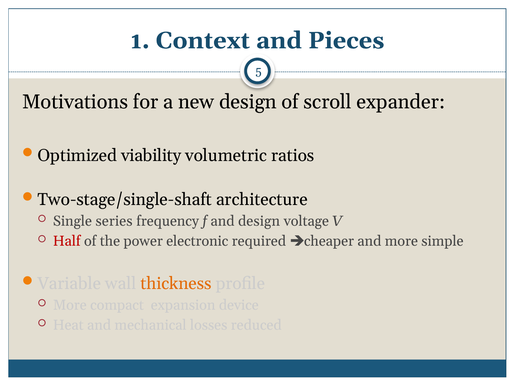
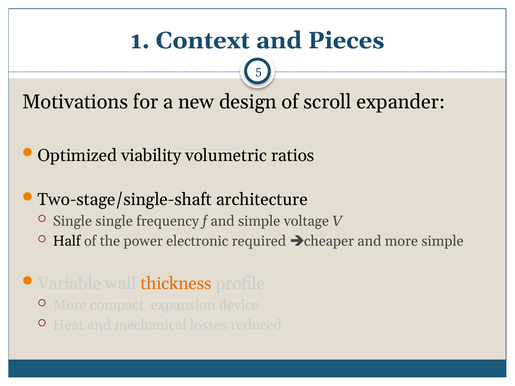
Single series: series -> single (114, 221)
and design: design -> simple (259, 221)
Half colour: red -> black (67, 241)
